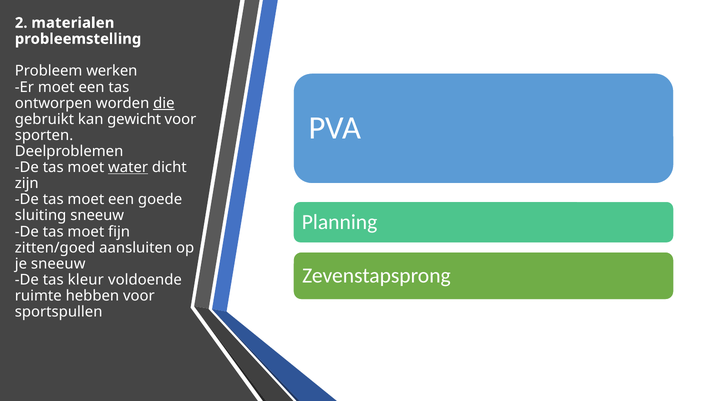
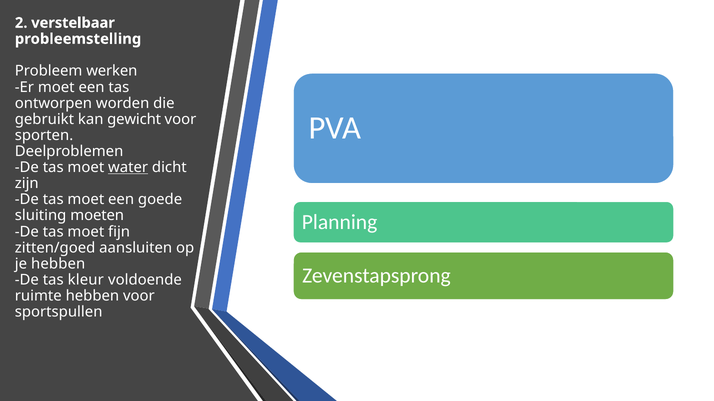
materialen: materialen -> verstelbaar (73, 23)
die underline: present -> none (164, 103)
sluiting sneeuw: sneeuw -> moeten (97, 216)
je sneeuw: sneeuw -> hebben (58, 264)
